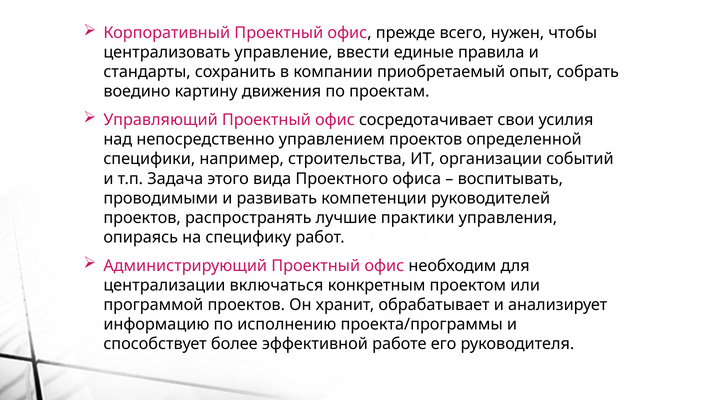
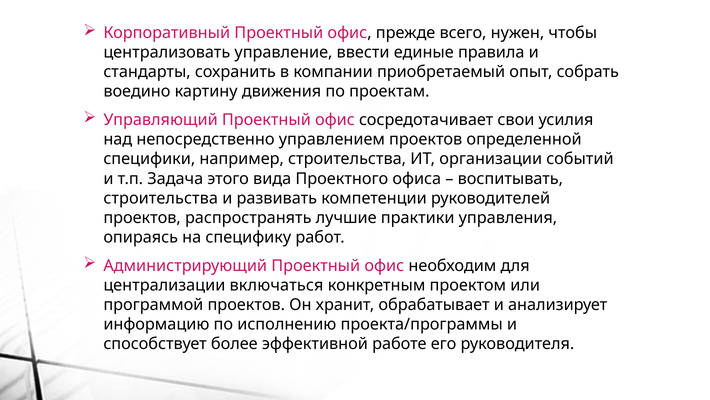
проводимыми: проводимыми -> строительства (161, 198)
